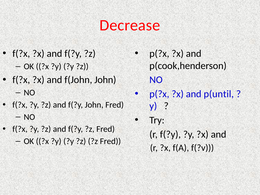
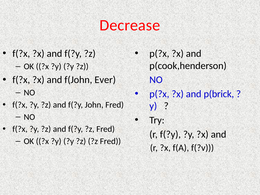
f(John John: John -> Ever (105, 80)
p(until: p(until -> p(brick (219, 94)
